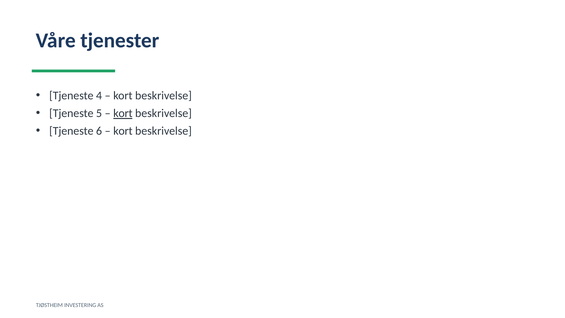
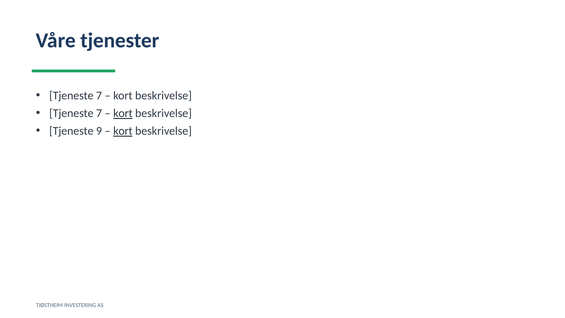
4: 4 -> 7 (99, 96)
5: 5 -> 7 (99, 113)
6: 6 -> 9 (99, 131)
kort underline: none -> present (123, 131)
